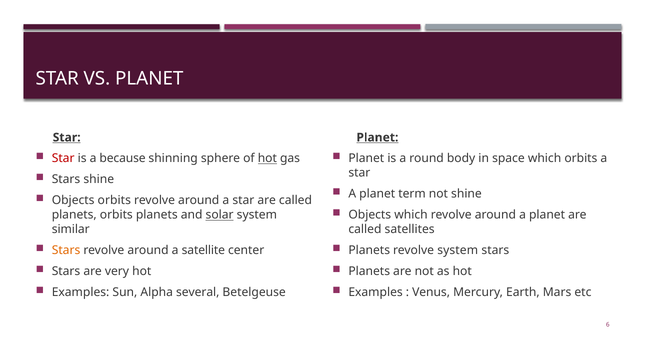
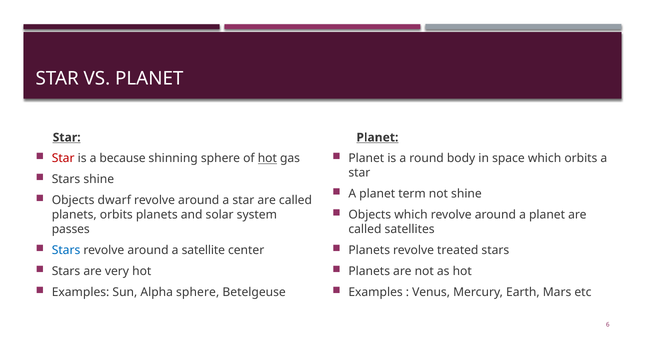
Objects orbits: orbits -> dwarf (114, 200)
solar underline: present -> none (220, 215)
similar: similar -> passes (71, 229)
Stars colour: orange -> blue (66, 250)
revolve system: system -> treated (458, 250)
Alpha several: several -> sphere (198, 292)
